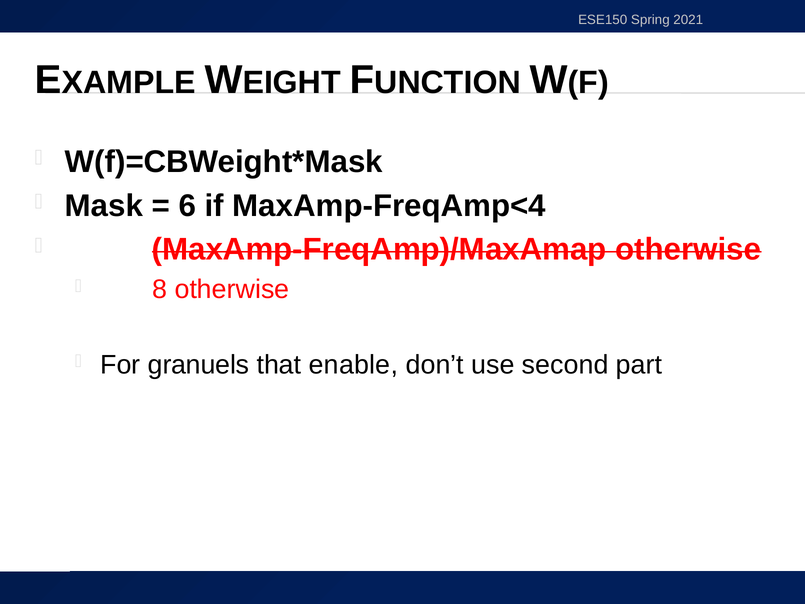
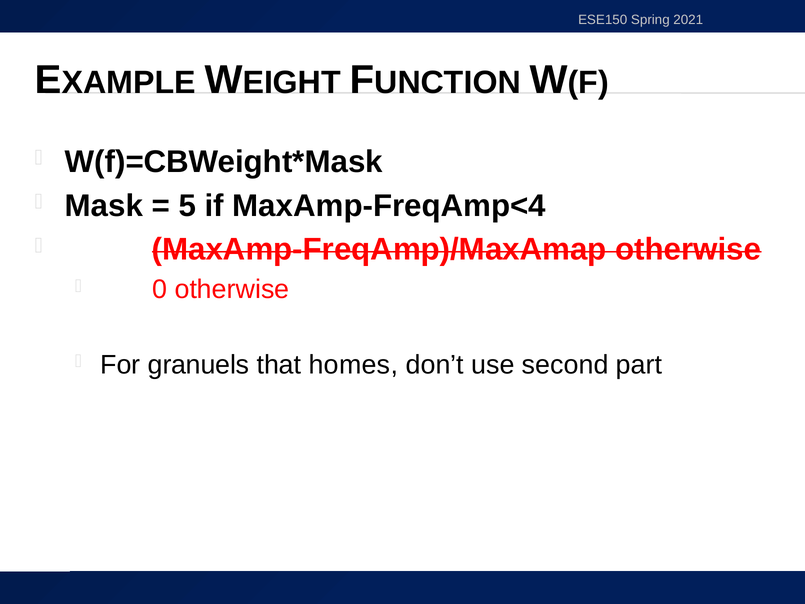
6: 6 -> 5 (187, 206)
8: 8 -> 0 (160, 289)
enable: enable -> homes (353, 365)
